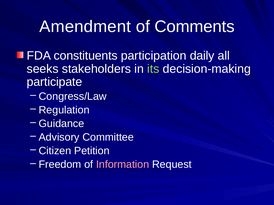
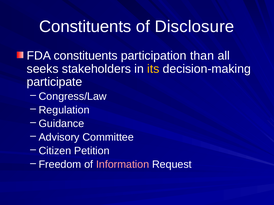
Amendment: Amendment -> Constituents (85, 27)
Comments: Comments -> Disclosure (194, 27)
daily: daily -> than (202, 56)
its colour: light green -> yellow (153, 69)
